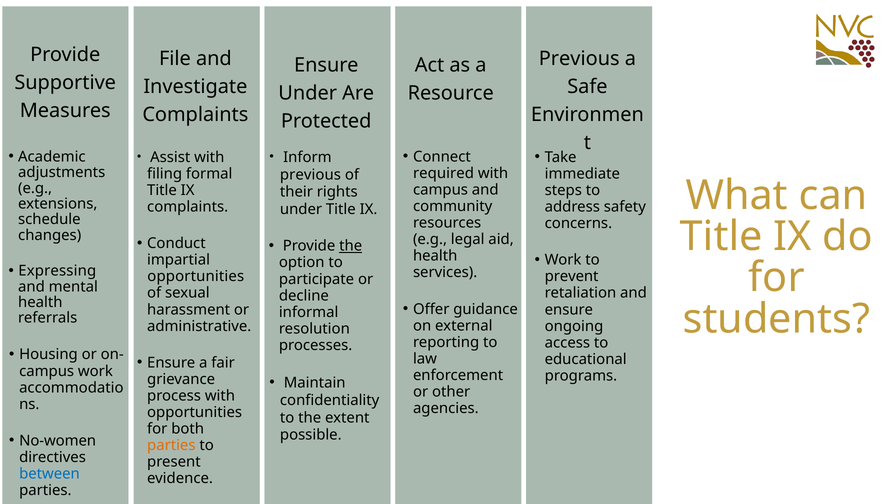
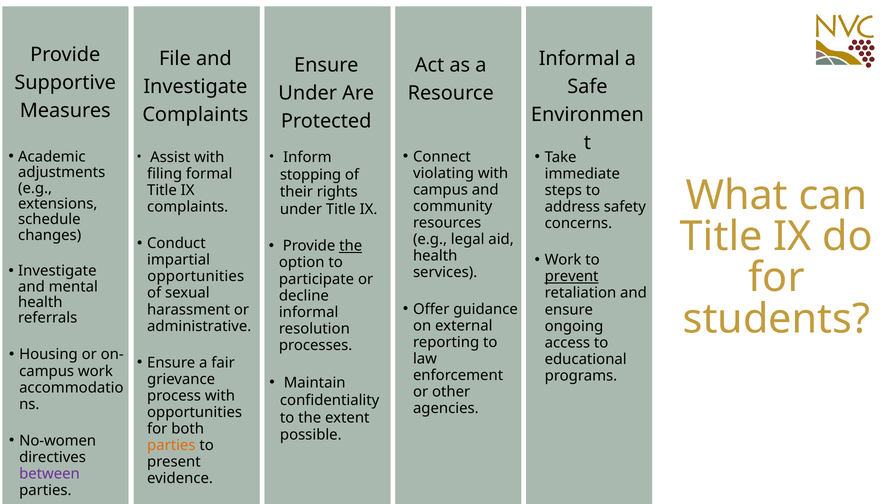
Previous: Previous -> Informal (579, 59)
required: required -> violating (443, 173)
previous: previous -> stopping (311, 174)
Expressing: Expressing -> Investigate (57, 271)
prevent underline: none -> present (572, 276)
between colour: blue -> purple (49, 473)
